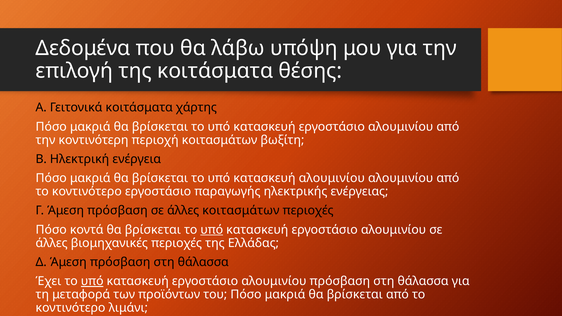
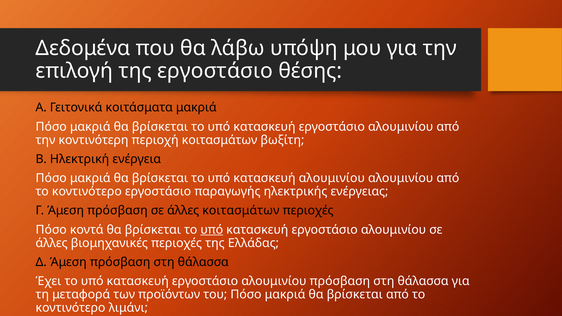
της κοιτάσματα: κοιτάσματα -> εργοστάσιο (215, 71)
κοιτάσματα χάρτης: χάρτης -> μακριά (196, 108)
υπό underline: present -> none (92, 281)
